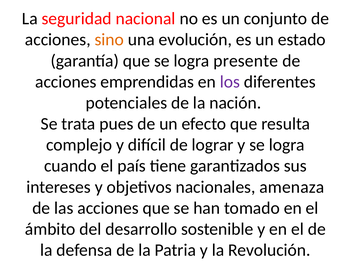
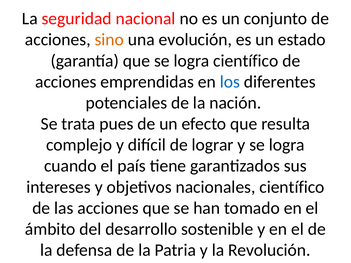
logra presente: presente -> científico (246, 61)
los colour: purple -> blue (230, 82)
nacionales amenaza: amenaza -> científico (292, 187)
